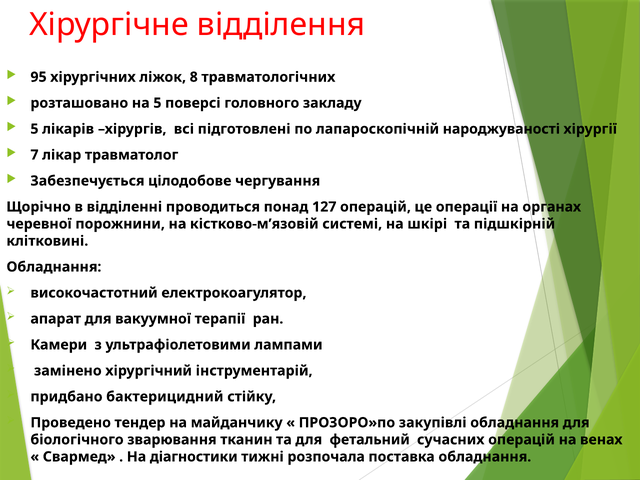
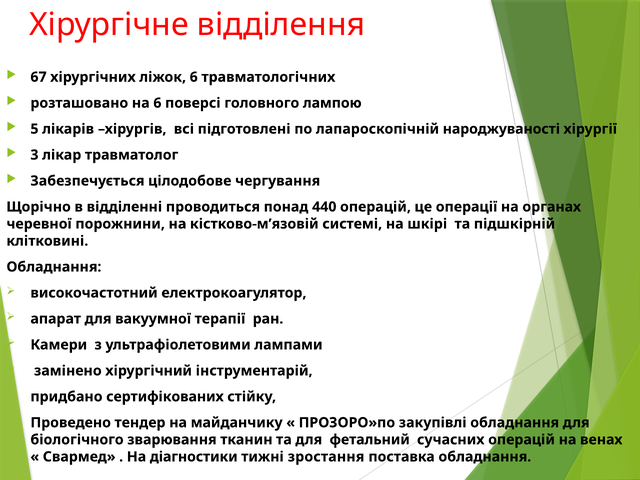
95: 95 -> 67 (39, 77)
ліжок 8: 8 -> 6 (194, 77)
на 5: 5 -> 6 (157, 103)
закладу: закладу -> лампою (332, 103)
7: 7 -> 3 (34, 155)
127: 127 -> 440 (324, 207)
бактерицидний: бактерицидний -> сертифікованих (165, 397)
розпочала: розпочала -> зростання (326, 457)
